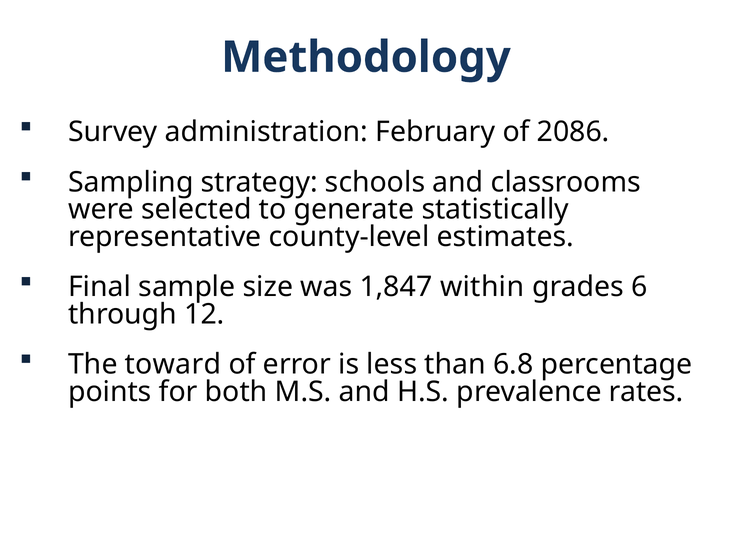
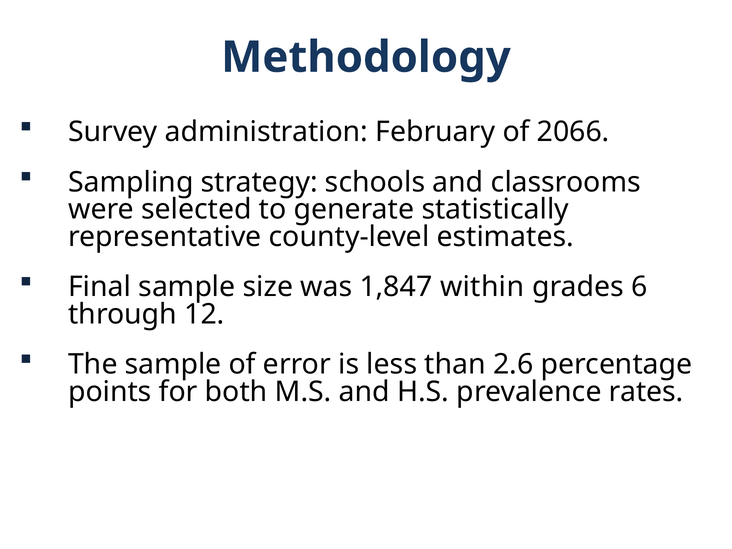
2086: 2086 -> 2066 (573, 132)
The toward: toward -> sample (173, 364)
6.8: 6.8 -> 2.6 (513, 364)
